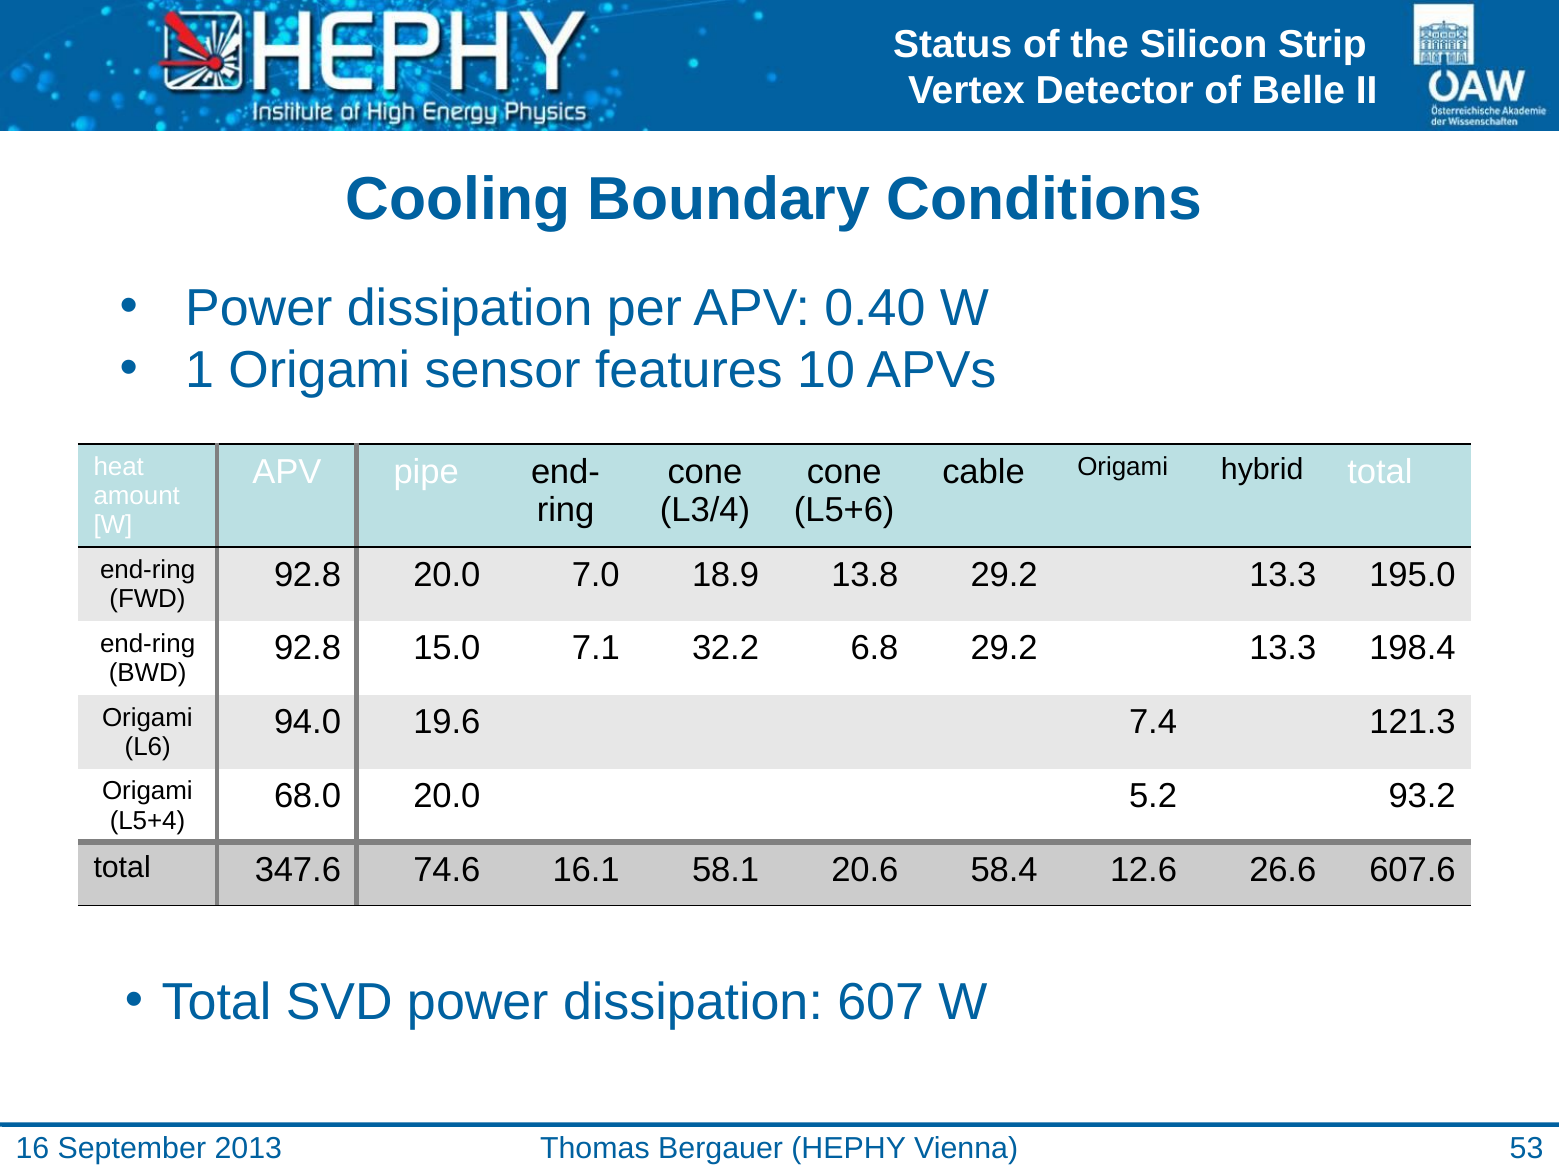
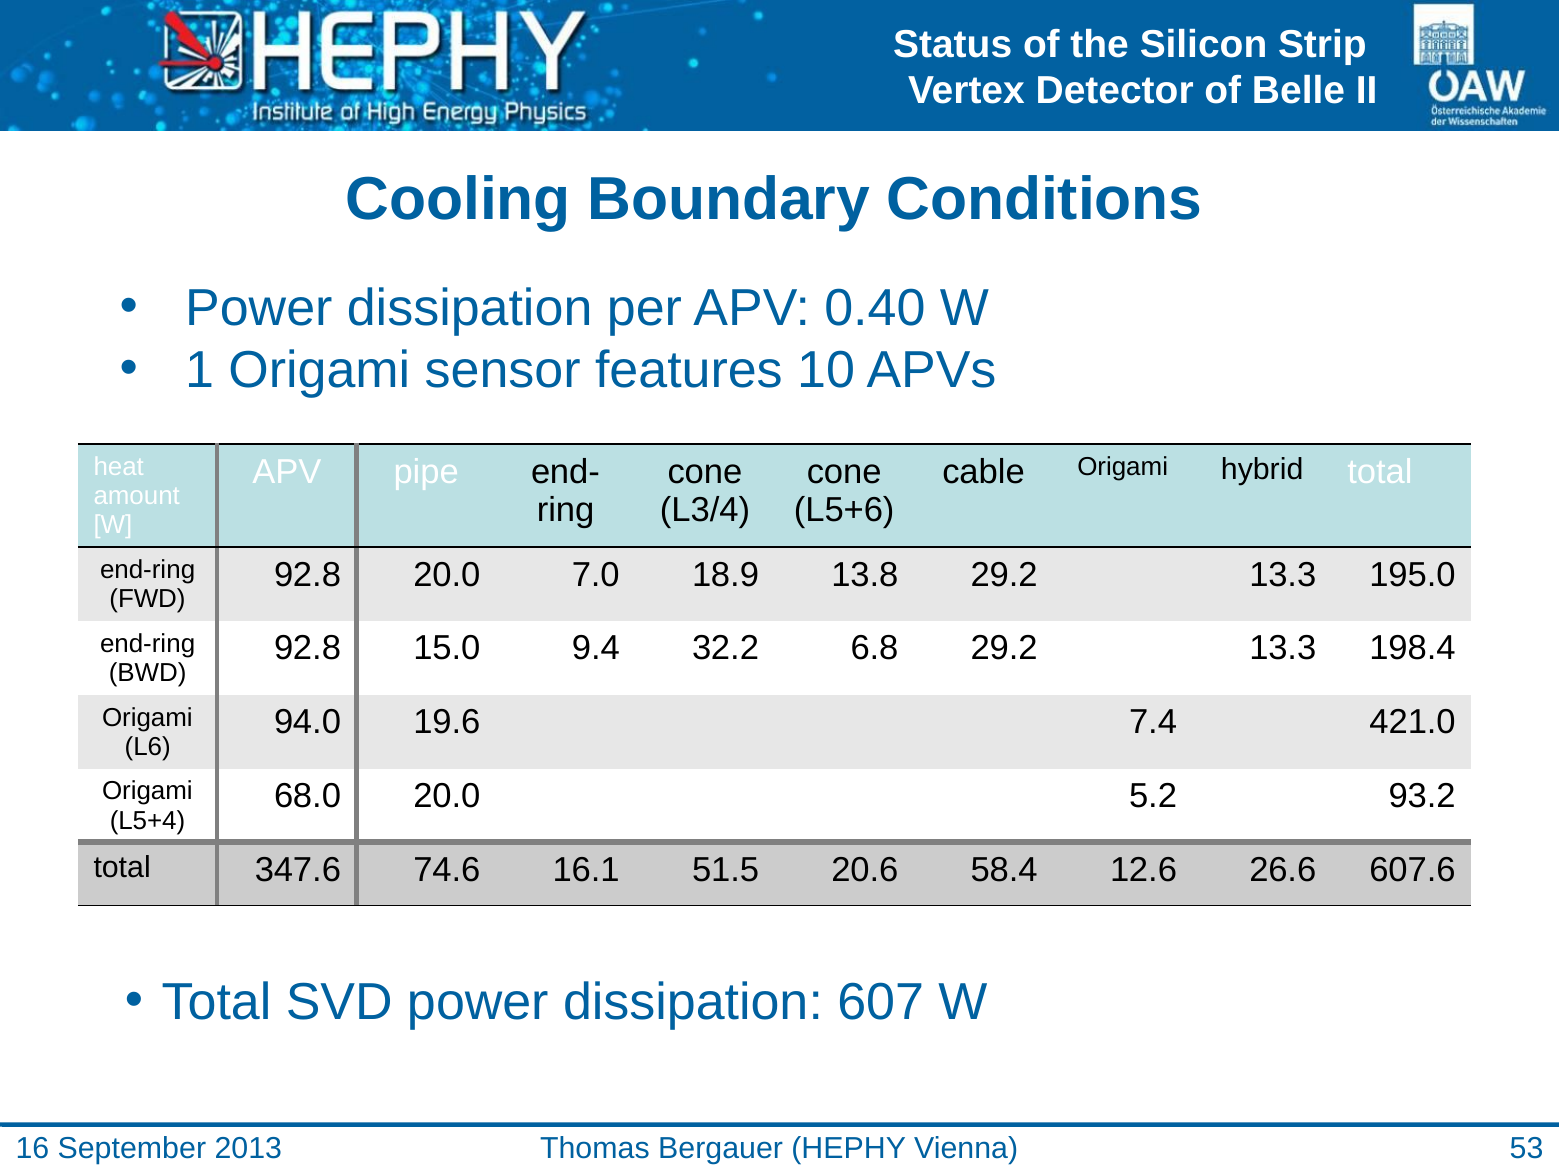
7.1: 7.1 -> 9.4 (596, 649)
121.3: 121.3 -> 421.0 (1413, 722)
58.1: 58.1 -> 51.5 (726, 870)
